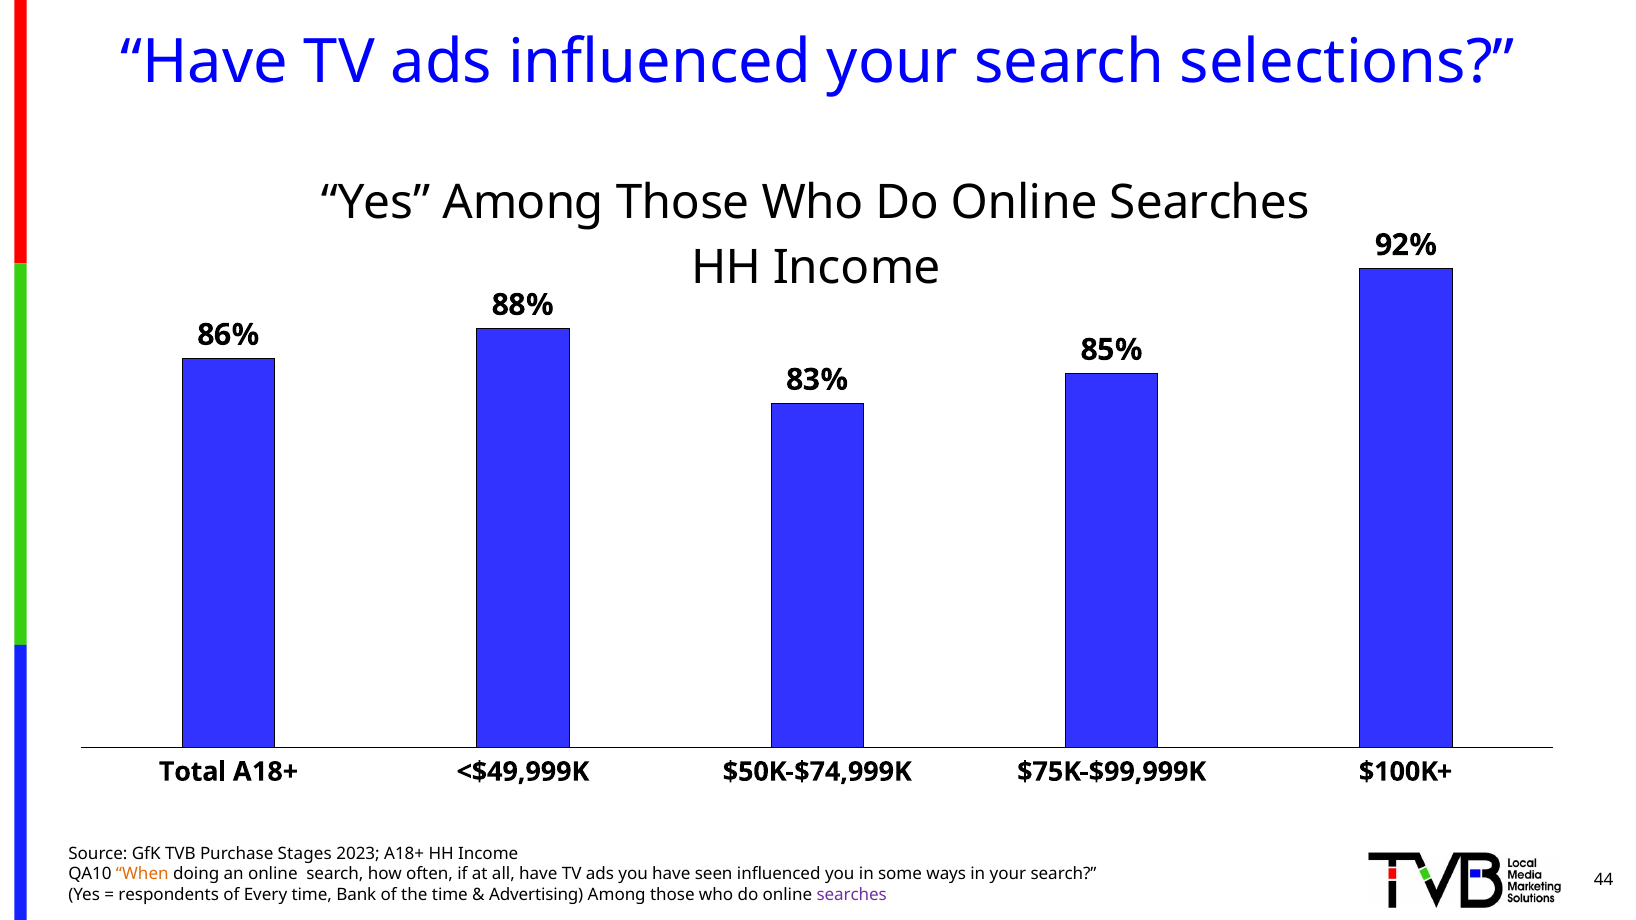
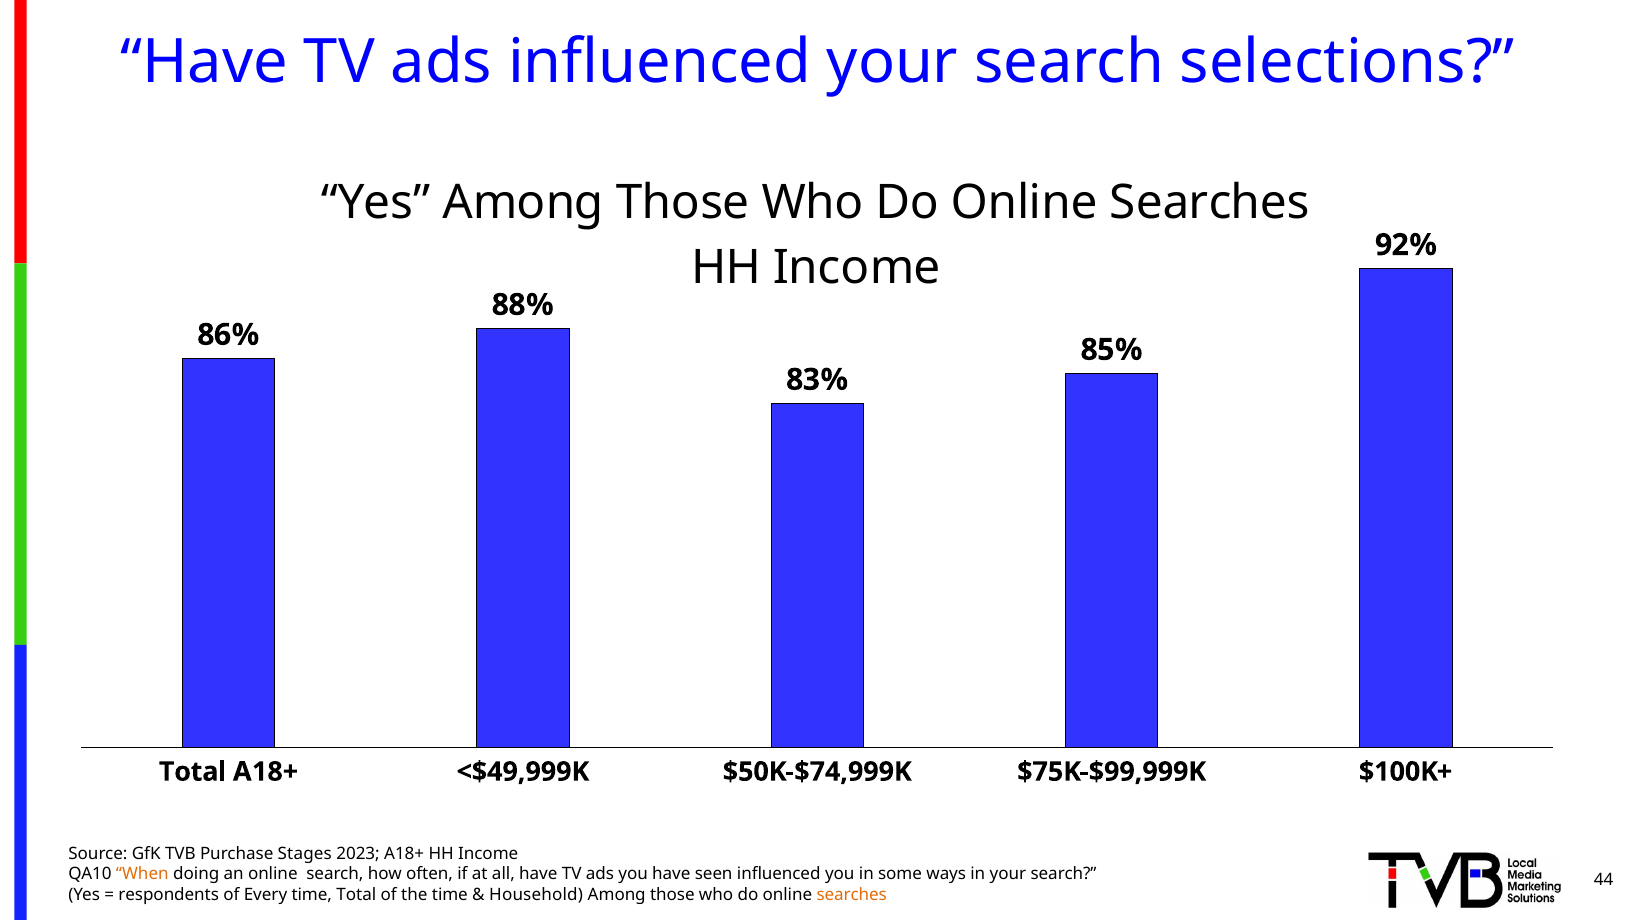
time Bank: Bank -> Total (356, 895)
Advertising: Advertising -> Household (536, 895)
searches colour: purple -> orange (852, 895)
